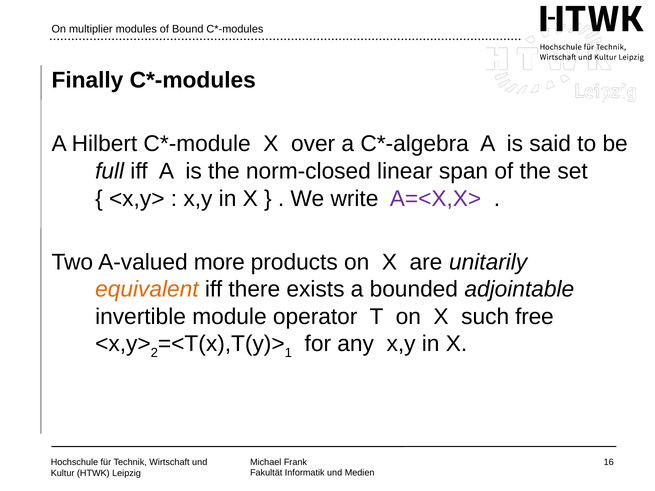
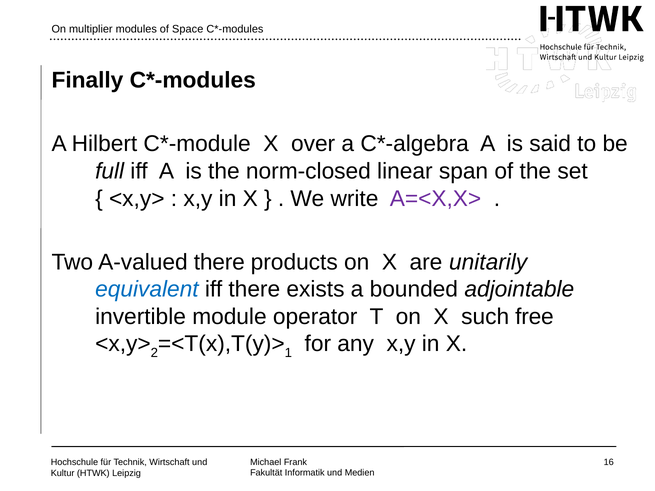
Bound: Bound -> Space (188, 29)
A-valued more: more -> there (219, 262)
equivalent colour: orange -> blue (147, 290)
